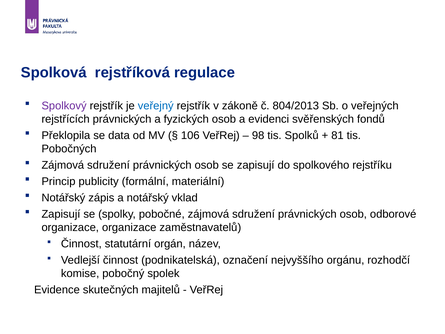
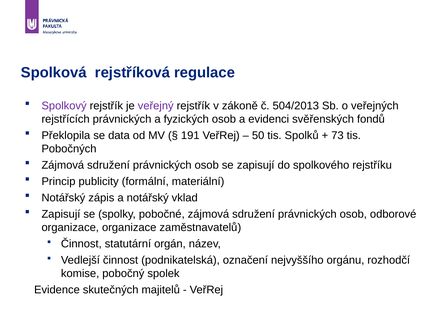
veřejný colour: blue -> purple (156, 106)
804/2013: 804/2013 -> 504/2013 (296, 106)
106: 106 -> 191 (190, 135)
98: 98 -> 50 (258, 135)
81: 81 -> 73 (337, 135)
